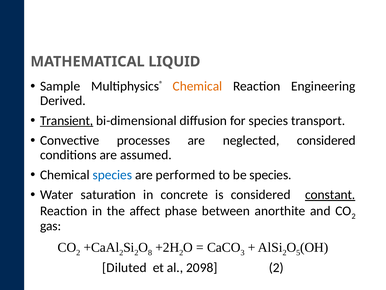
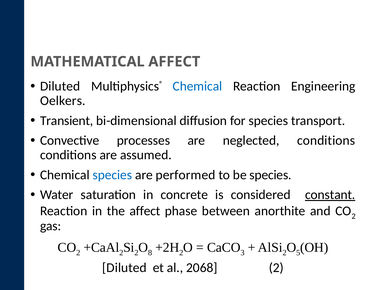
MATHEMATICAL LIQUID: LIQUID -> AFFECT (174, 62)
Sample: Sample -> Diluted (60, 86)
Chemical colour: orange -> blue (197, 86)
Derived: Derived -> Oelkers (63, 101)
Transient underline: present -> none (67, 120)
neglected considered: considered -> conditions (326, 140)
2098: 2098 -> 2068 (202, 267)
